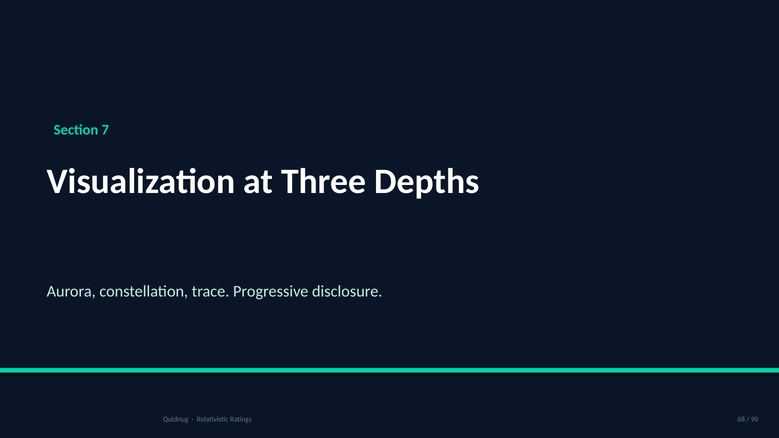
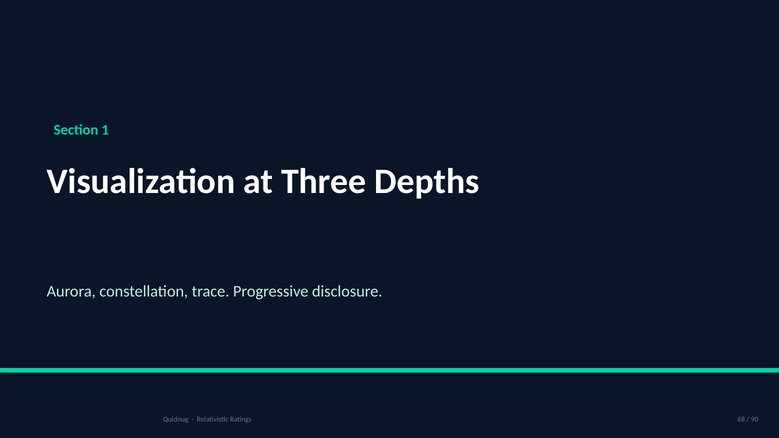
7: 7 -> 1 (105, 130)
